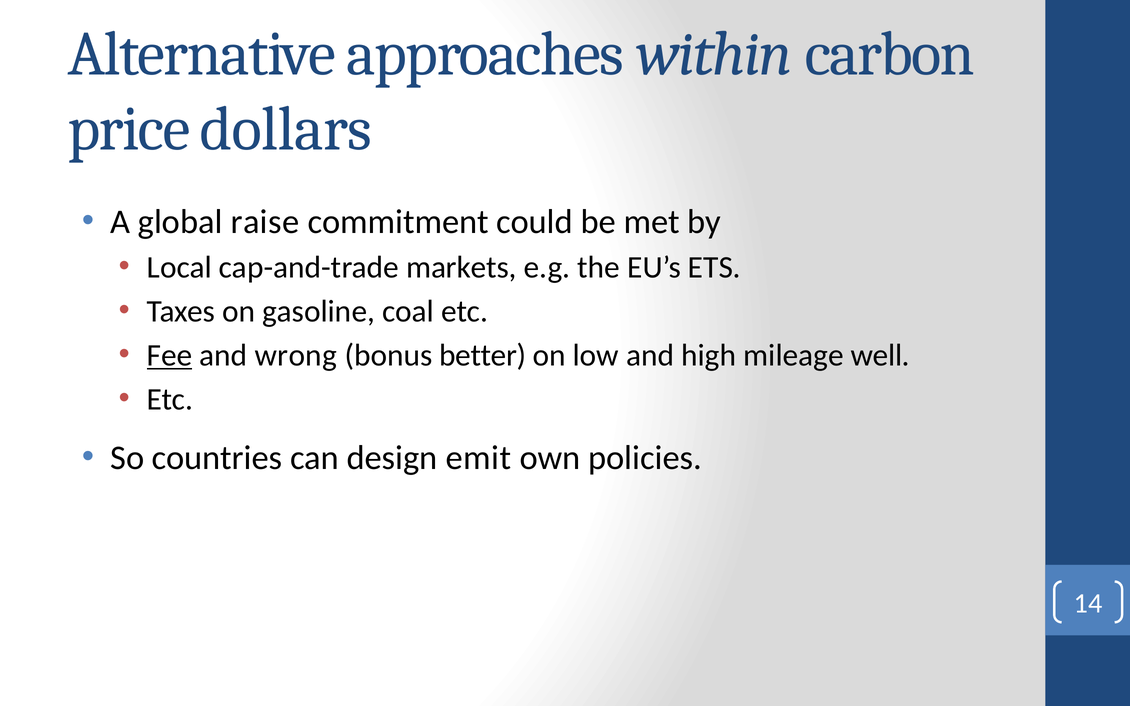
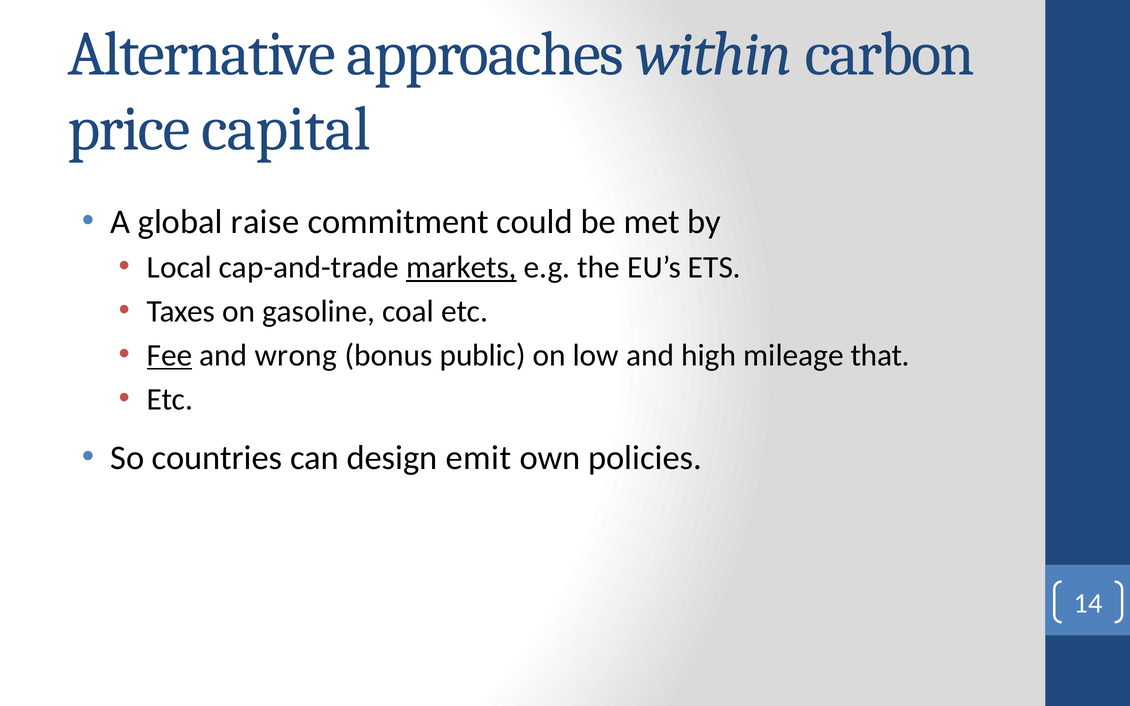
dollars: dollars -> capital (286, 129)
markets underline: none -> present (461, 267)
better: better -> public (483, 355)
well: well -> that (880, 355)
